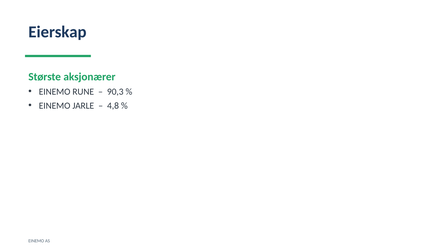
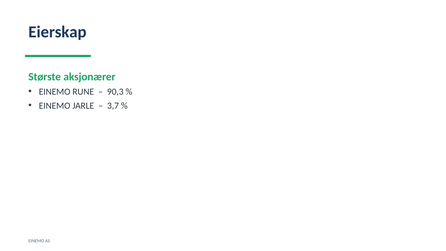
4,8: 4,8 -> 3,7 (113, 106)
